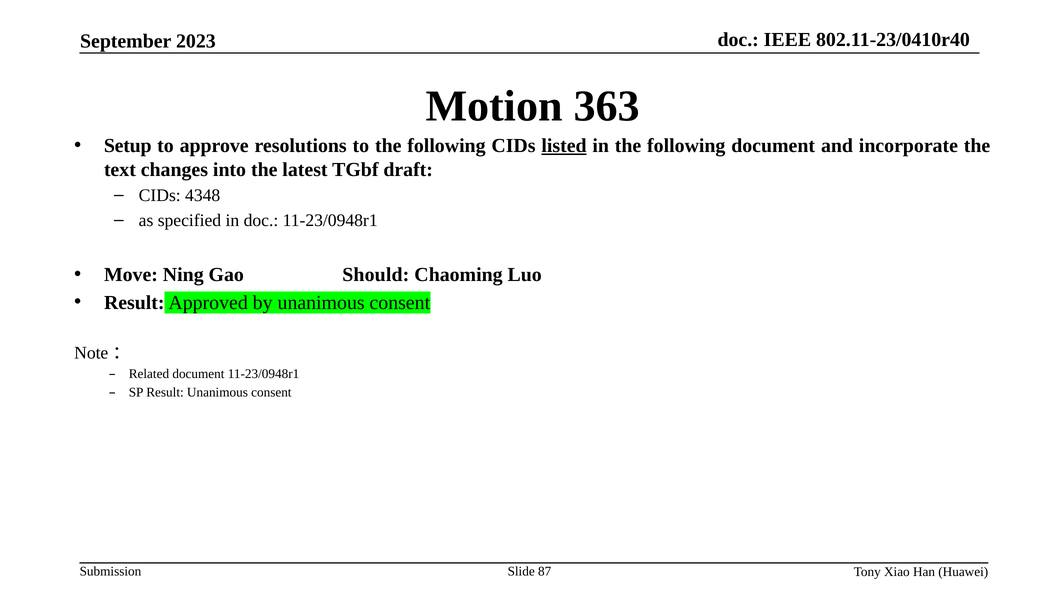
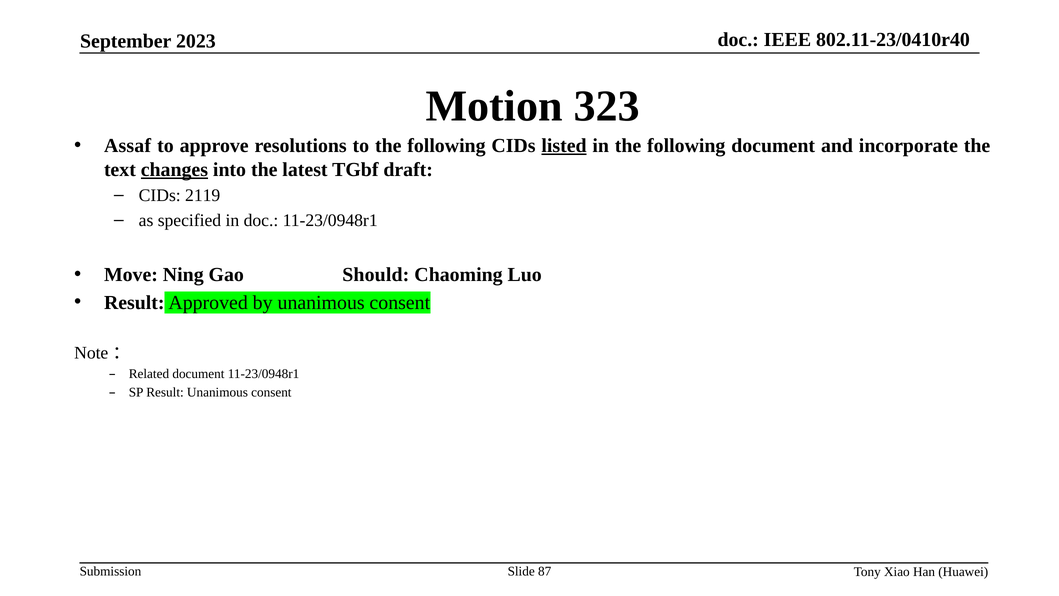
363: 363 -> 323 (607, 106)
Setup: Setup -> Assaf (128, 146)
changes underline: none -> present (174, 170)
4348: 4348 -> 2119 (203, 195)
